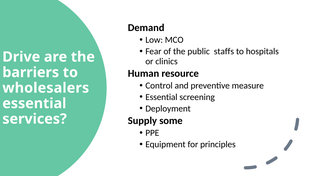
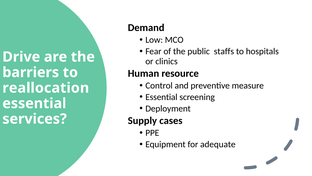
wholesalers: wholesalers -> reallocation (46, 88)
some: some -> cases (171, 120)
principles: principles -> adequate (218, 144)
